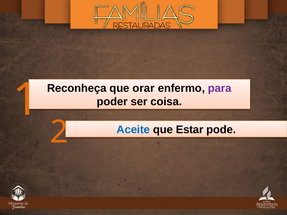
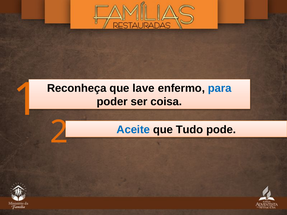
orar: orar -> lave (144, 88)
para colour: purple -> blue (220, 88)
Estar: Estar -> Tudo (190, 130)
